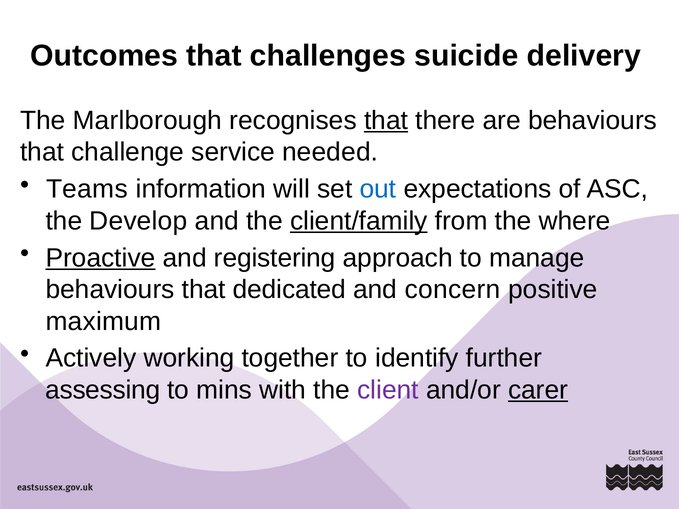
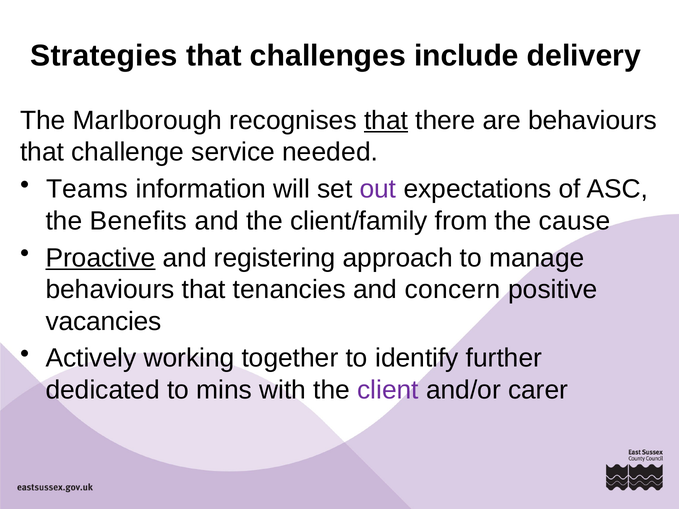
Outcomes: Outcomes -> Strategies (104, 56)
suicide: suicide -> include (466, 56)
out colour: blue -> purple (378, 189)
Develop: Develop -> Benefits (138, 221)
client/family underline: present -> none (359, 221)
where: where -> cause (575, 221)
dedicated: dedicated -> tenancies (289, 290)
maximum: maximum -> vacancies (104, 321)
assessing: assessing -> dedicated (103, 390)
carer underline: present -> none (538, 390)
